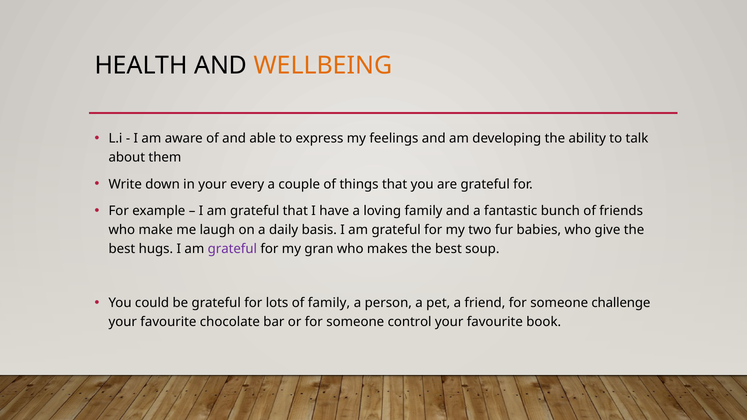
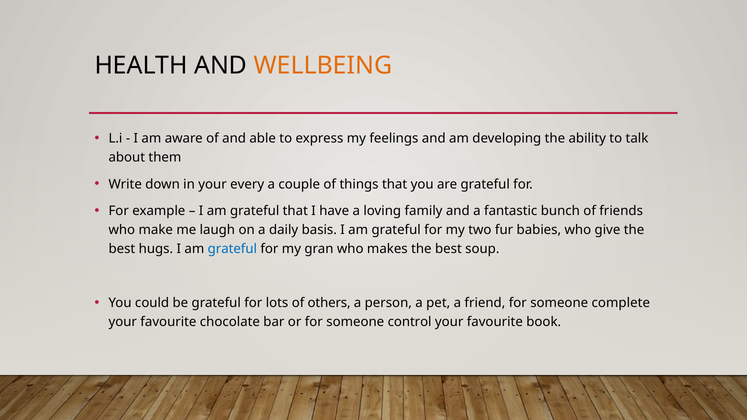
grateful colour: purple -> blue (232, 249)
of family: family -> others (329, 303)
challenge: challenge -> complete (621, 303)
